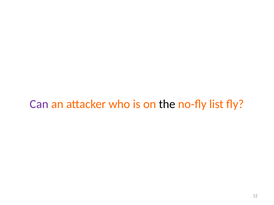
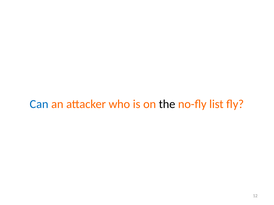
Can colour: purple -> blue (39, 104)
